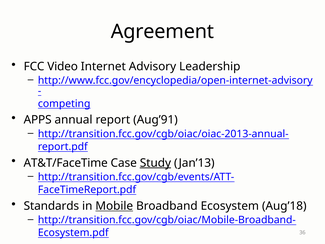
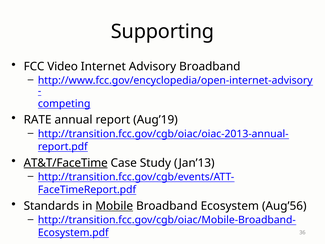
Agreement: Agreement -> Supporting (163, 31)
Advisory Leadership: Leadership -> Broadband (210, 66)
APPS: APPS -> RATE (38, 120)
Aug’91: Aug’91 -> Aug’19 (155, 120)
AT&T/FaceTime underline: none -> present (66, 163)
Study underline: present -> none (155, 163)
Aug’18: Aug’18 -> Aug’56 (284, 206)
